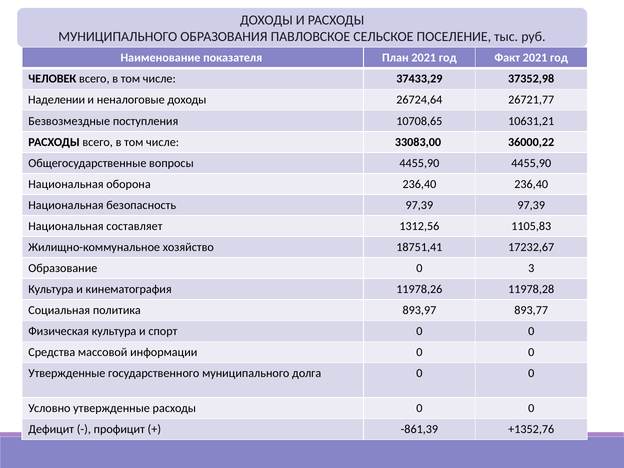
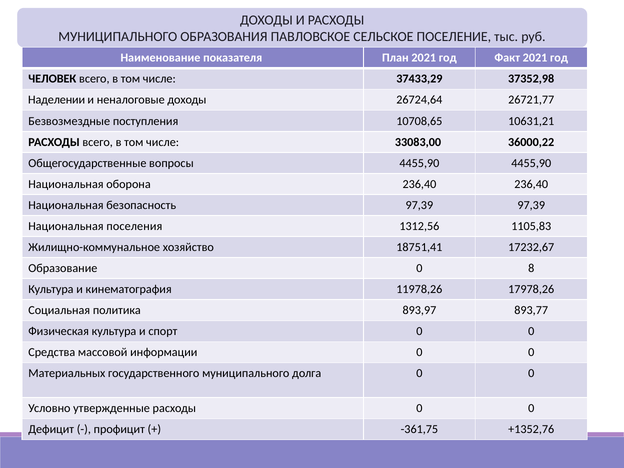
составляет: составляет -> поселения (134, 226)
3: 3 -> 8 (531, 268)
11978,28: 11978,28 -> 17978,26 (531, 289)
Утвержденные: Утвержденные -> Материальных (67, 373)
-861,39: -861,39 -> -361,75 (419, 429)
